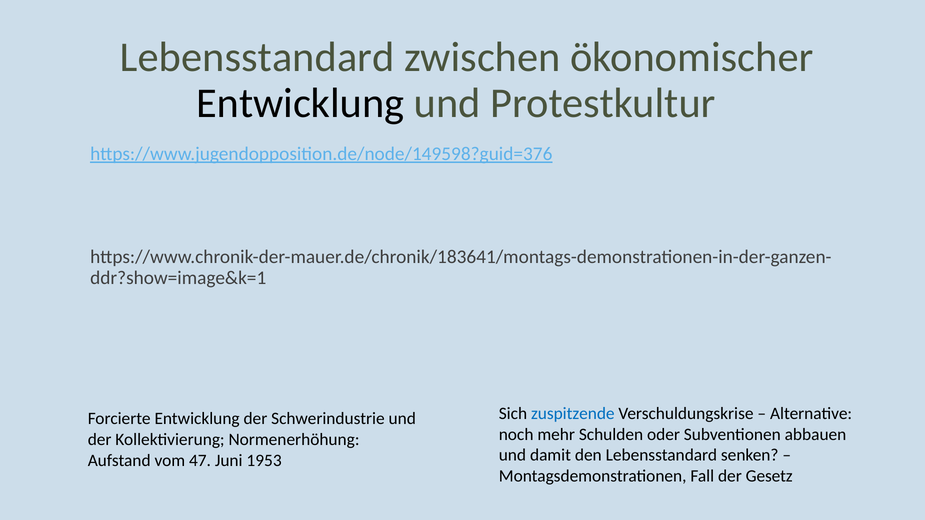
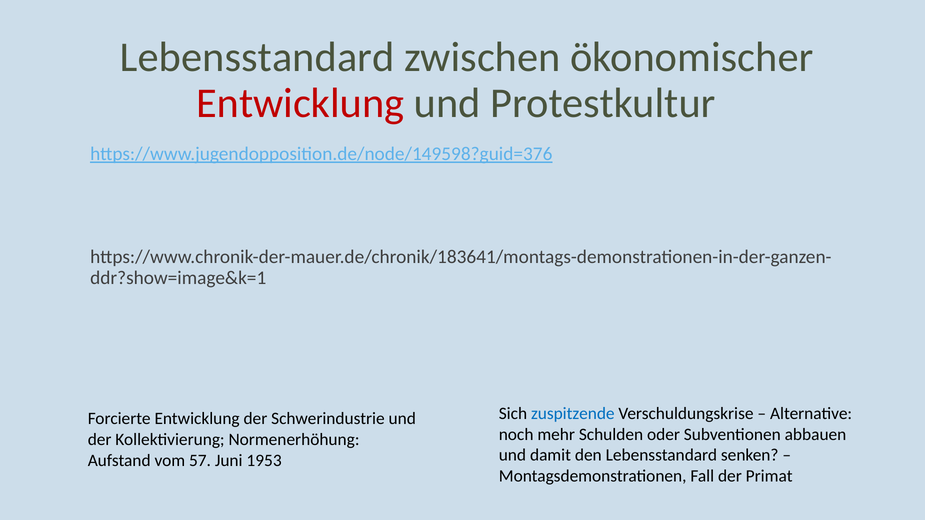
Entwicklung colour: black -> red (300, 103)
47: 47 -> 57 (200, 461)
Gesetz: Gesetz -> Primat (769, 476)
